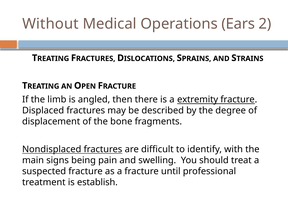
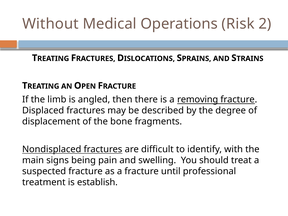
Ears: Ears -> Risk (238, 24)
extremity: extremity -> removing (198, 99)
